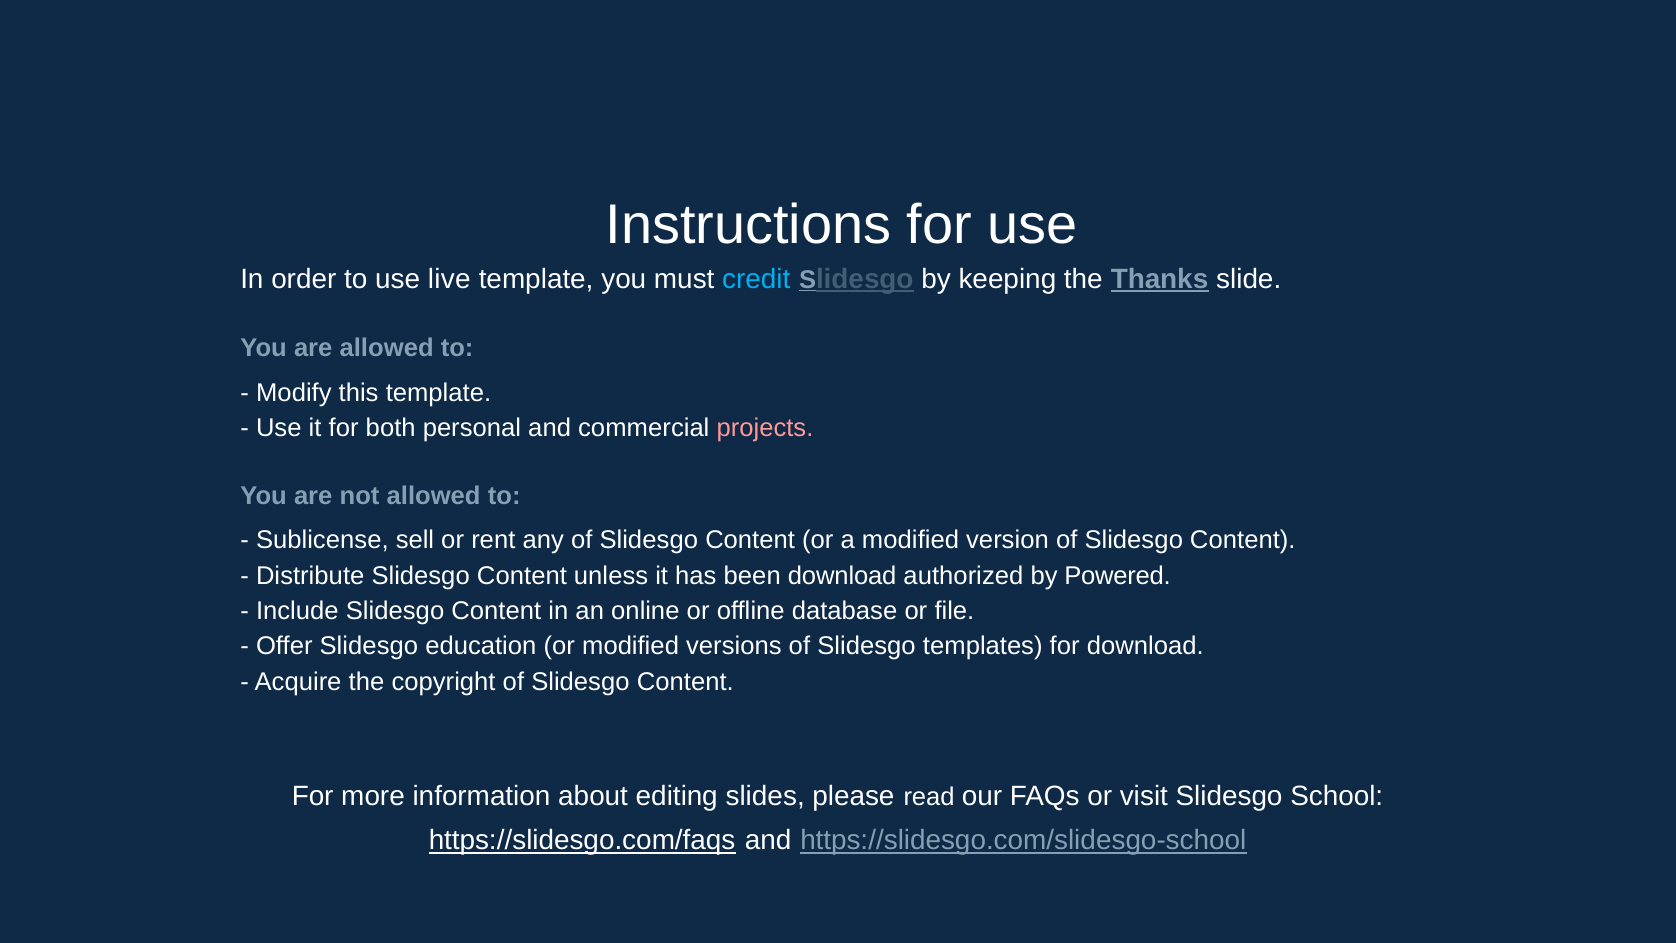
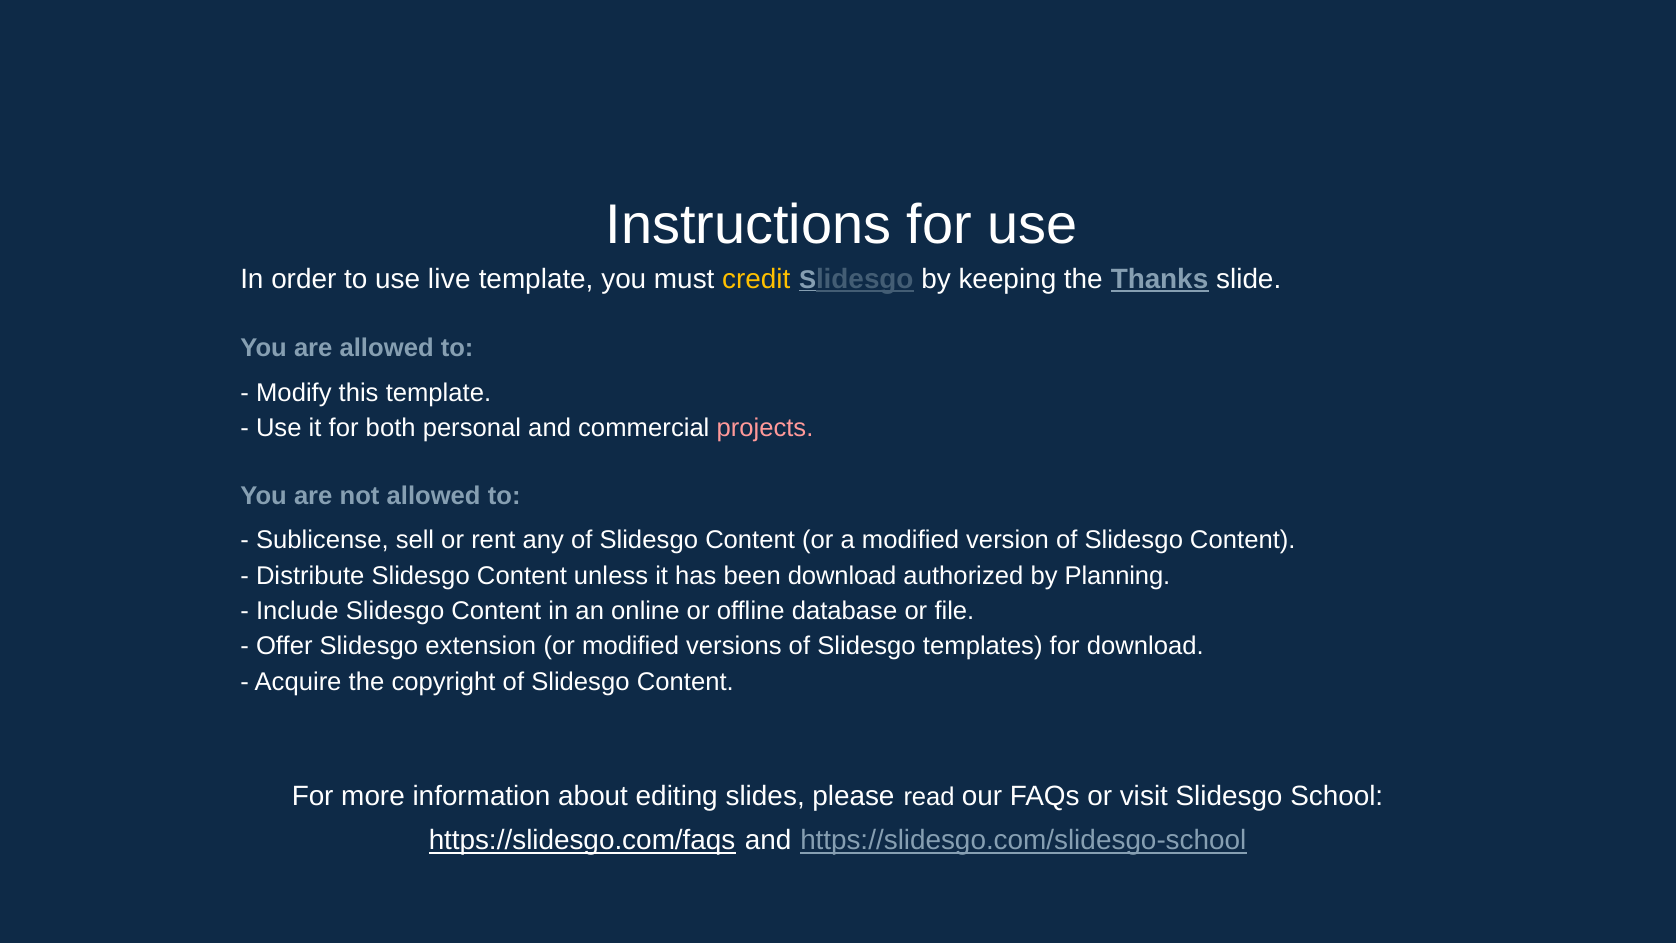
credit colour: light blue -> yellow (756, 279)
Powered: Powered -> Planning (1117, 576)
education: education -> extension (481, 646)
